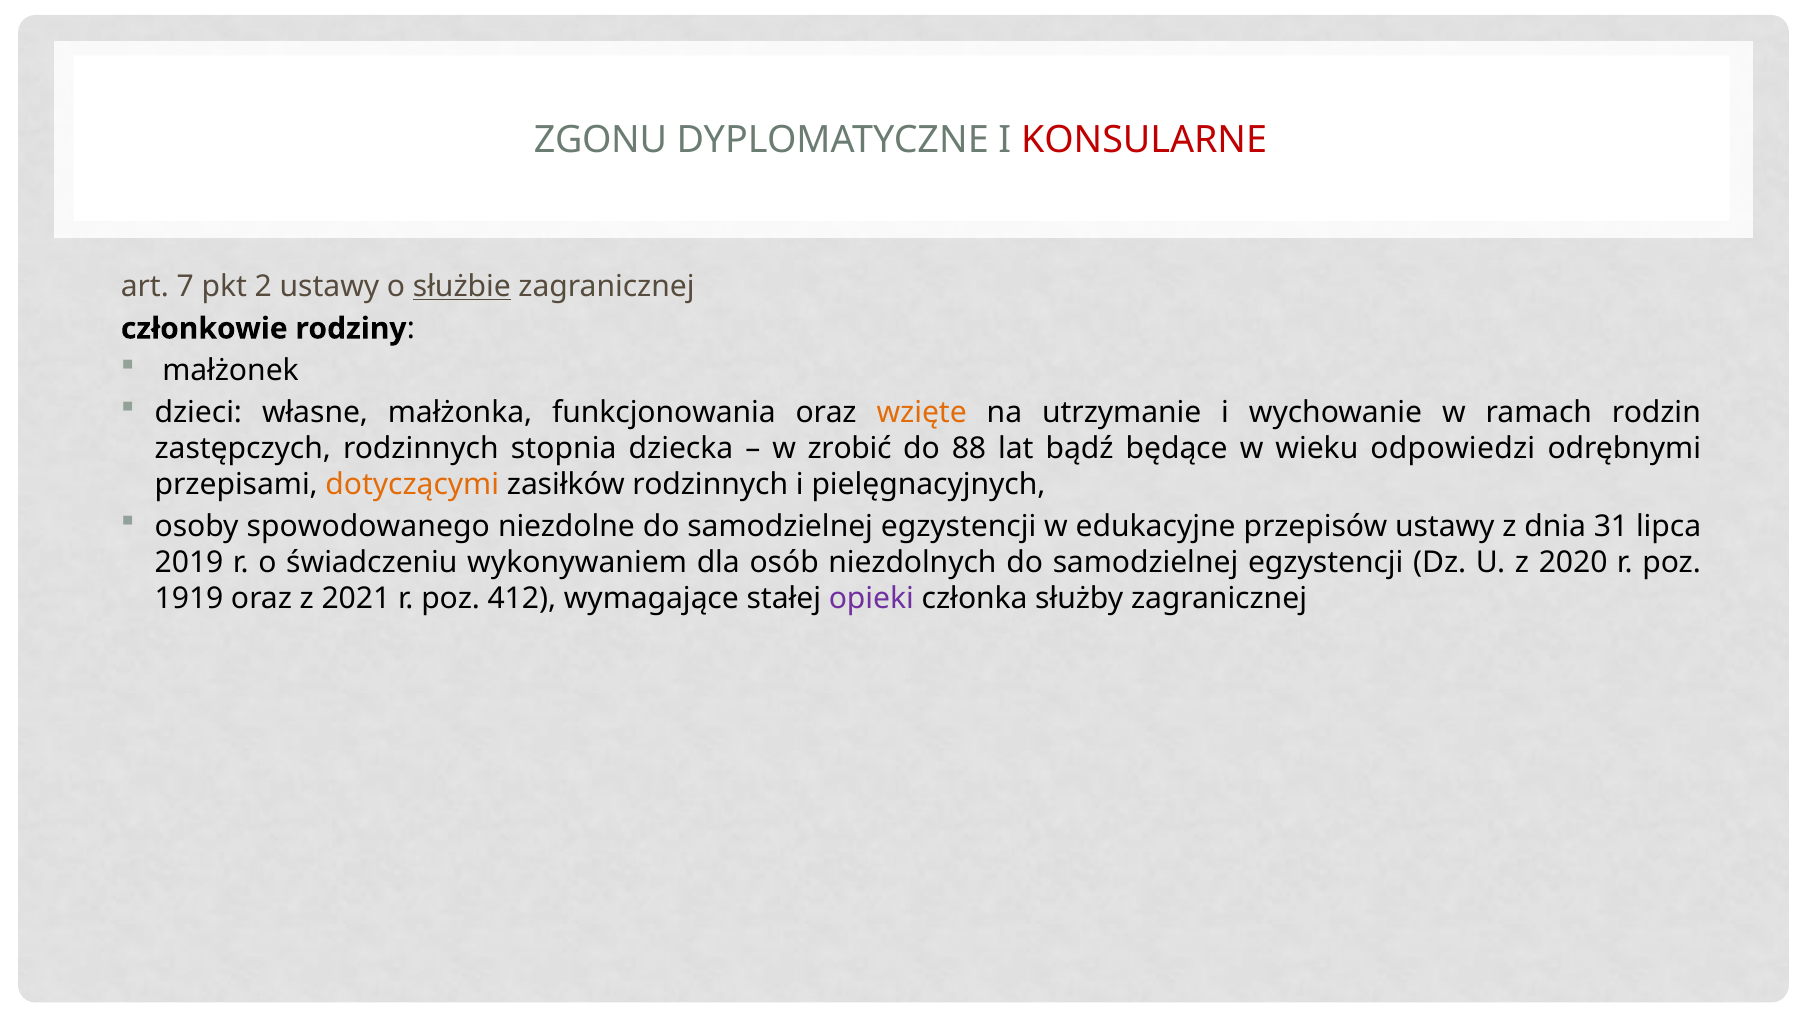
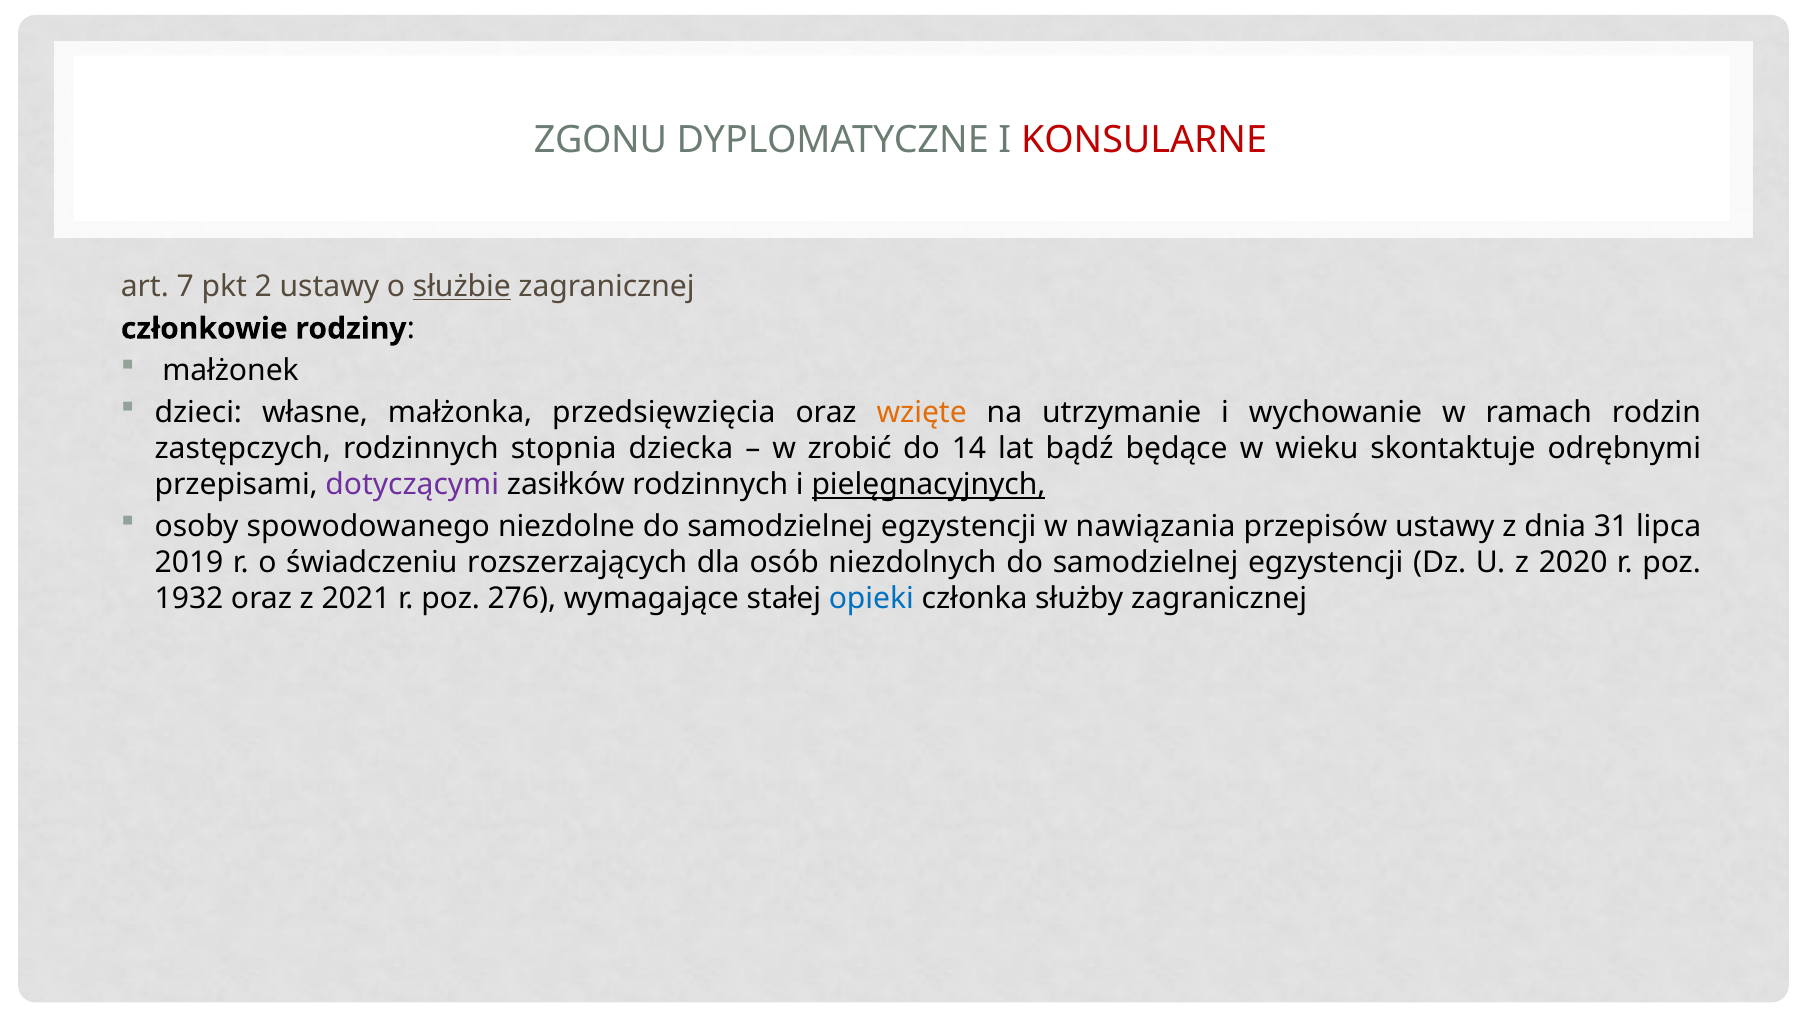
funkcjonowania: funkcjonowania -> przedsięwzięcia (664, 413)
88: 88 -> 14 (969, 449)
odpowiedzi: odpowiedzi -> skontaktuje (1453, 449)
dotyczącymi colour: orange -> purple (412, 485)
pielęgnacyjnych underline: none -> present (928, 485)
edukacyjne: edukacyjne -> nawiązania (1156, 527)
wykonywaniem: wykonywaniem -> rozszerzających (577, 563)
1919: 1919 -> 1932 (189, 599)
412: 412 -> 276 (522, 599)
opieki colour: purple -> blue (871, 599)
